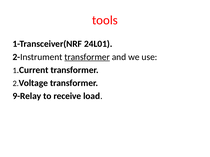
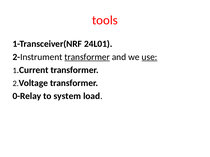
use underline: none -> present (149, 57)
9-Relay: 9-Relay -> 0-Relay (27, 96)
receive: receive -> system (67, 96)
